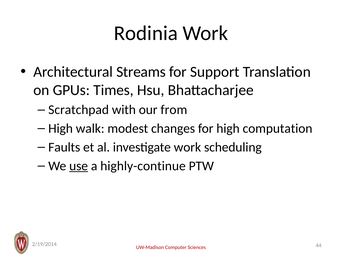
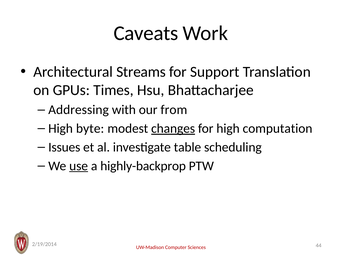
Rodinia: Rodinia -> Caveats (146, 33)
Scratchpad: Scratchpad -> Addressing (79, 110)
walk: walk -> byte (90, 128)
changes underline: none -> present (173, 128)
Faults: Faults -> Issues (64, 147)
investigate work: work -> table (187, 147)
highly-continue: highly-continue -> highly-backprop (143, 166)
